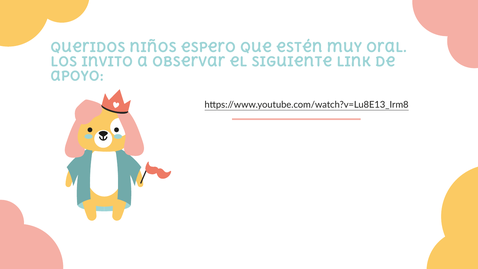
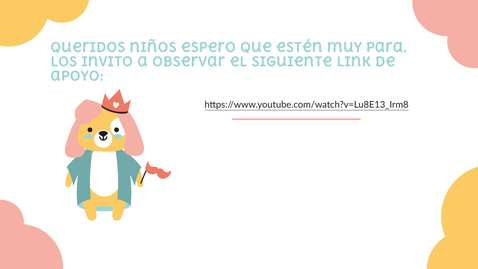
oral: oral -> para (387, 48)
